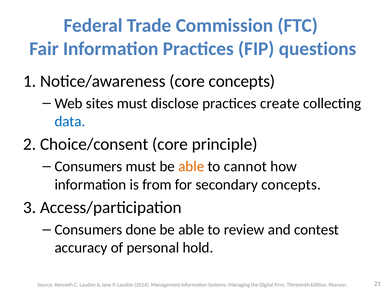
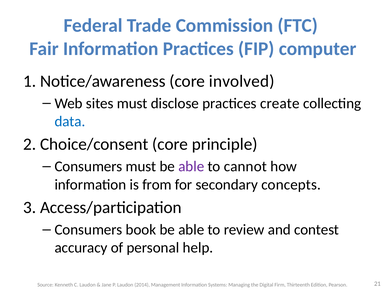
questions: questions -> computer (318, 49)
core concepts: concepts -> involved (242, 81)
able colour: orange -> purple (191, 166)
done: done -> book (141, 229)
hold: hold -> help (198, 247)
